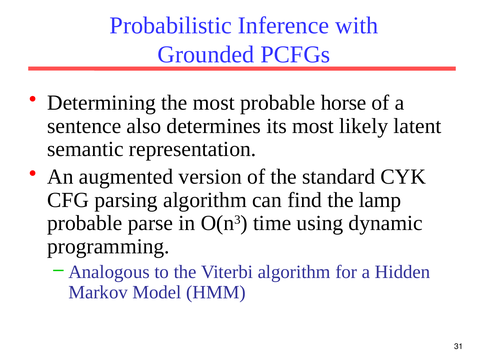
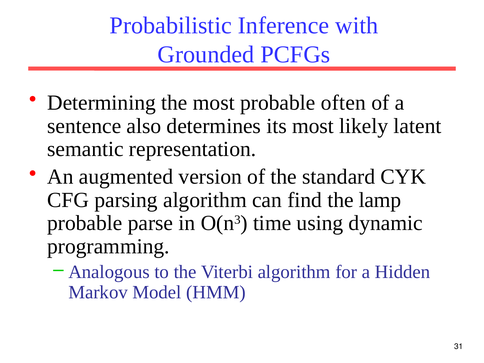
horse: horse -> often (343, 103)
